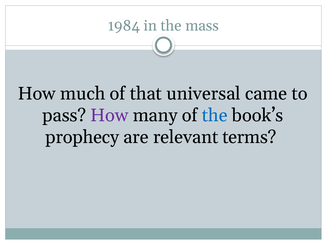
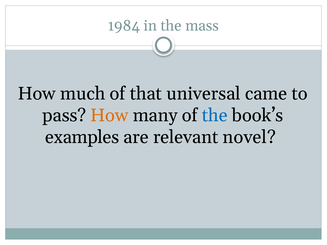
How colour: purple -> orange (109, 116)
prophecy: prophecy -> examples (82, 137)
terms: terms -> novel (249, 137)
